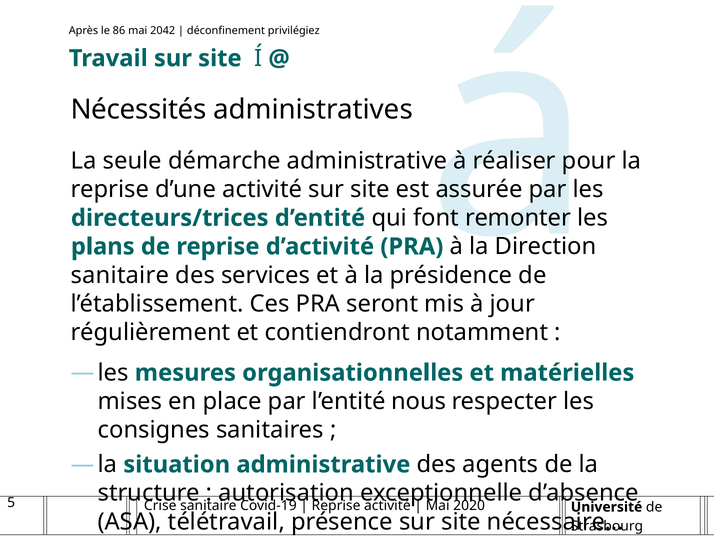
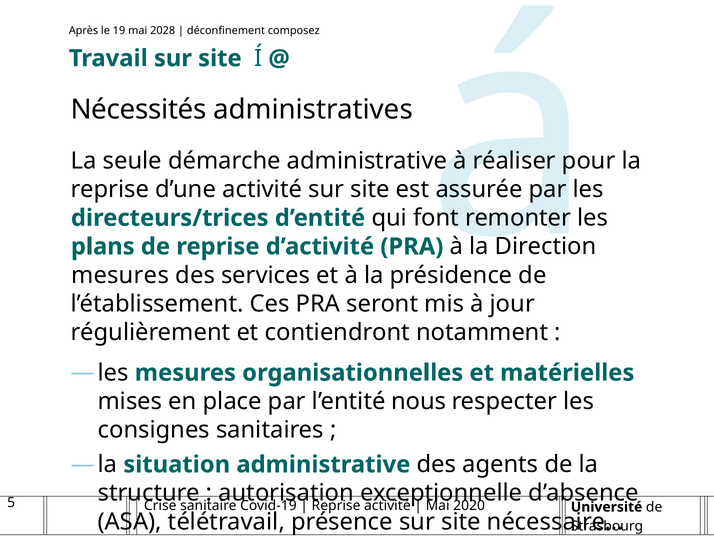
86: 86 -> 19 (119, 30)
2042: 2042 -> 2028 (163, 30)
privilégiez: privilégiez -> composez (294, 30)
sanitaire: sanitaire -> mesures (120, 275)
